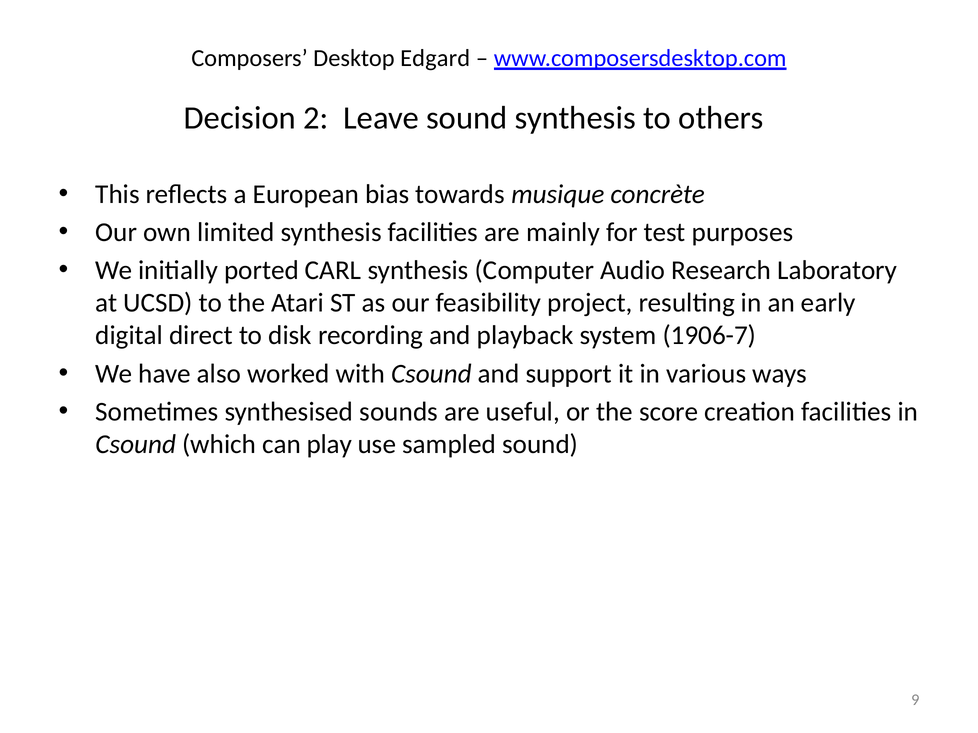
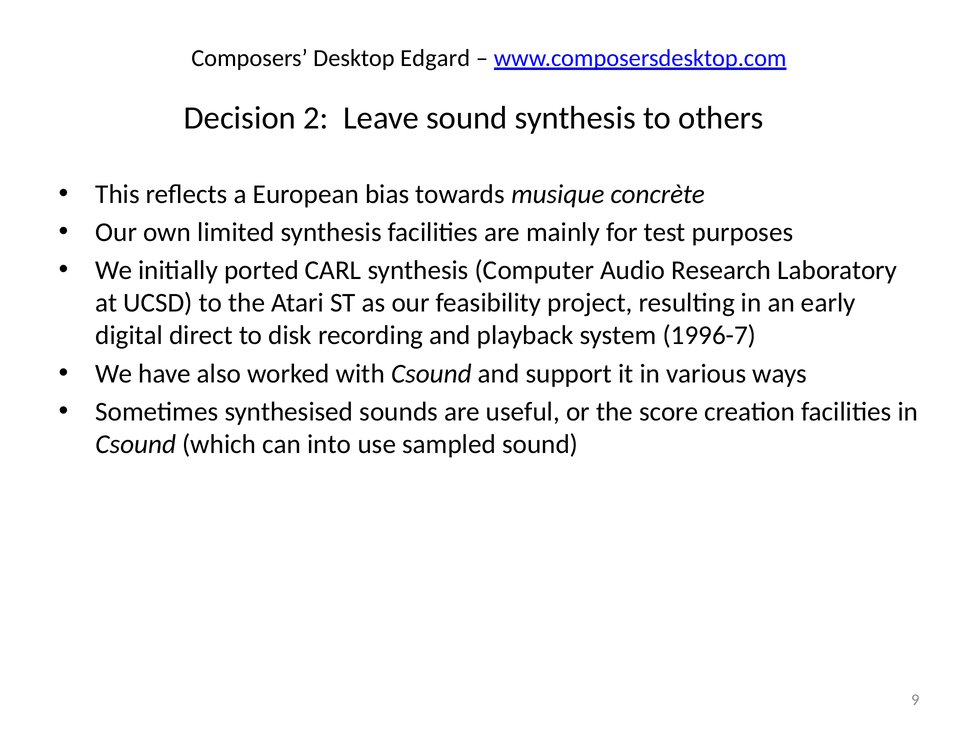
1906-7: 1906-7 -> 1996-7 (709, 336)
play: play -> into (329, 445)
